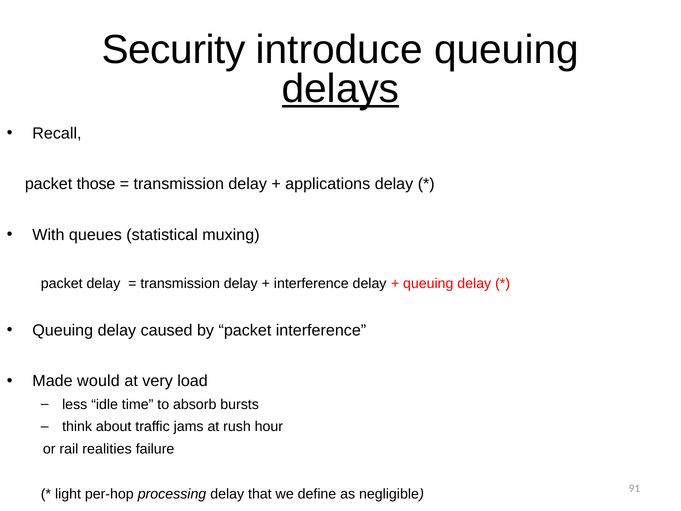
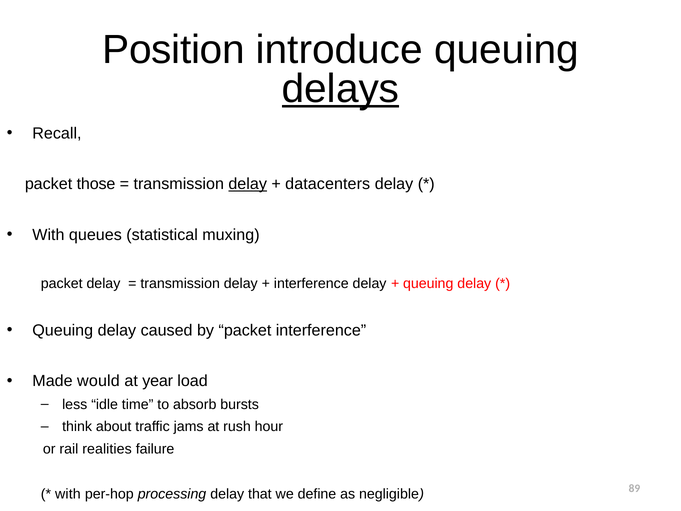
Security: Security -> Position (173, 50)
delay underline: none -> present (248, 184)
applications: applications -> datacenters (328, 184)
very: very -> year (158, 381)
light: light -> with (68, 494)
91: 91 -> 89 (634, 488)
